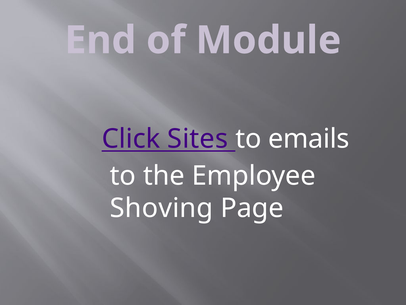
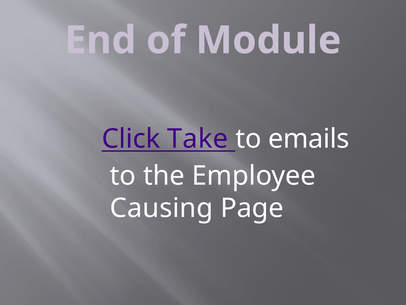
Sites: Sites -> Take (198, 139)
Shoving: Shoving -> Causing (162, 208)
